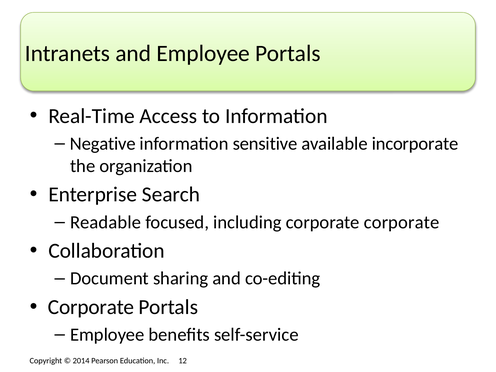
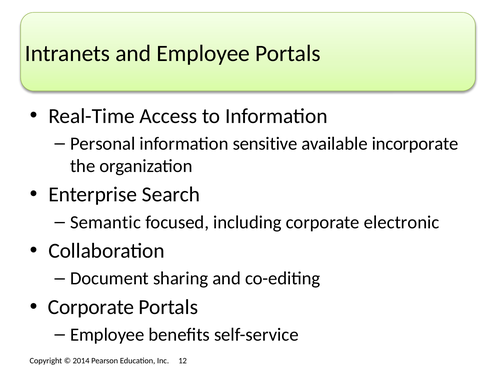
Negative: Negative -> Personal (103, 144)
Readable: Readable -> Semantic (106, 222)
corporate corporate: corporate -> electronic (402, 222)
